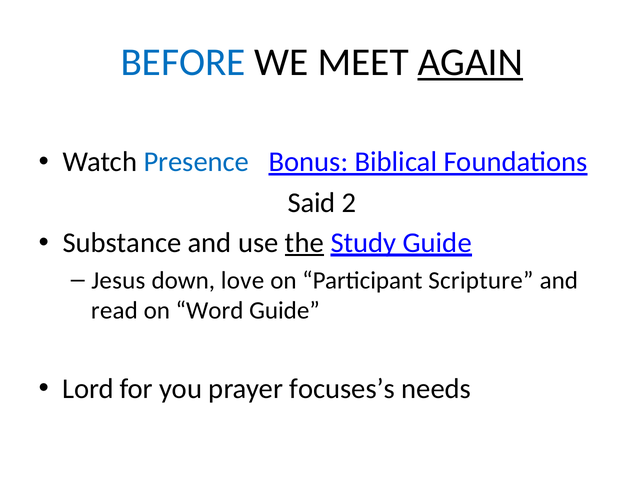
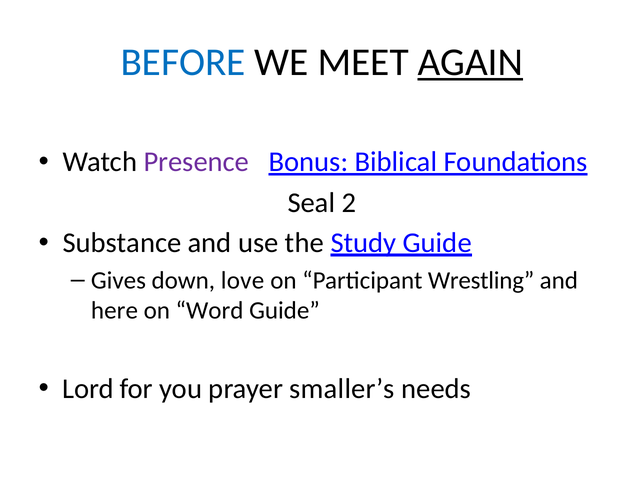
Presence colour: blue -> purple (196, 162)
Said: Said -> Seal (311, 203)
the underline: present -> none (304, 243)
Jesus: Jesus -> Gives (118, 280)
Scripture: Scripture -> Wrestling (481, 280)
read: read -> here (114, 310)
focuses’s: focuses’s -> smaller’s (342, 389)
